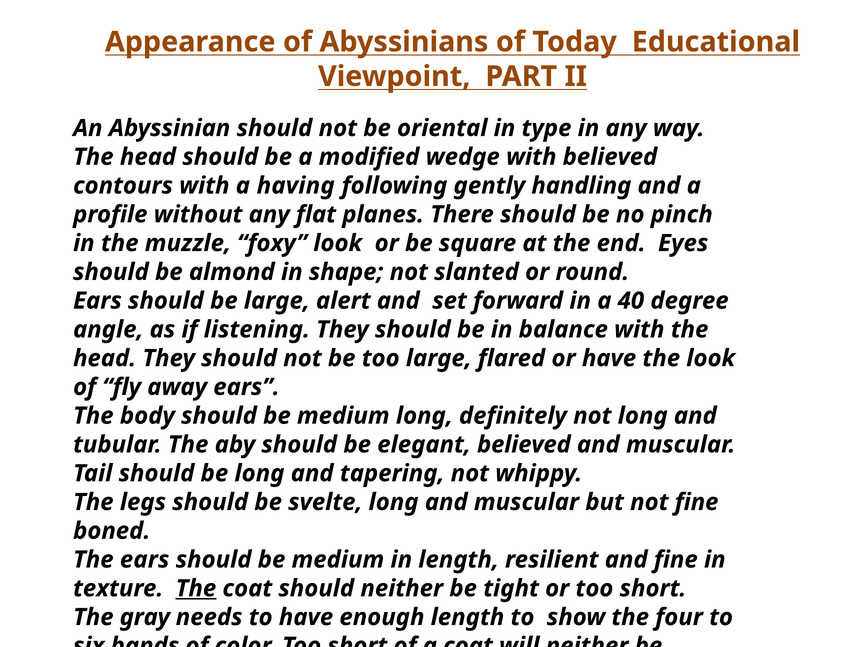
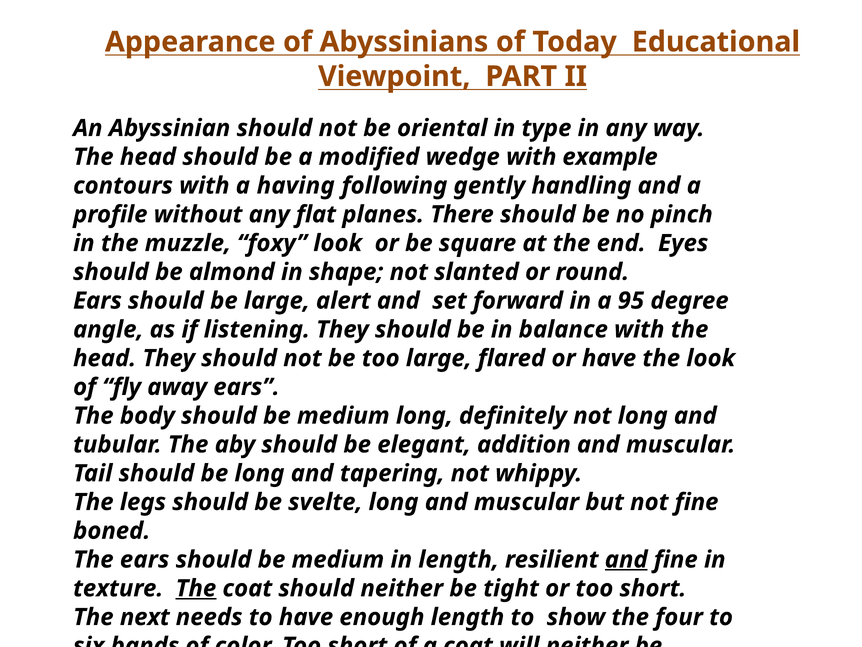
with believed: believed -> example (610, 157)
40: 40 -> 95 (631, 301)
elegant believed: believed -> addition (524, 444)
and underline: none -> present (626, 559)
gray: gray -> next (145, 617)
